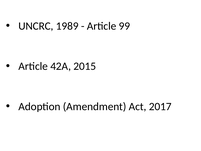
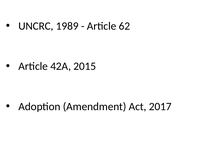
99: 99 -> 62 (124, 26)
